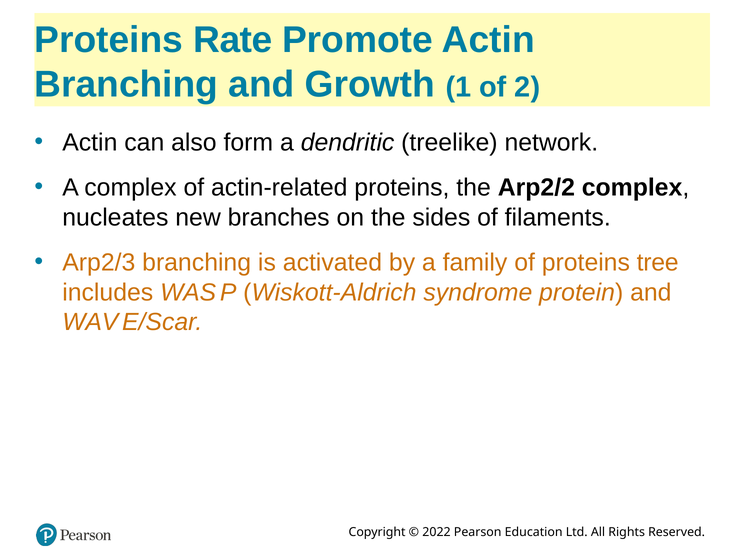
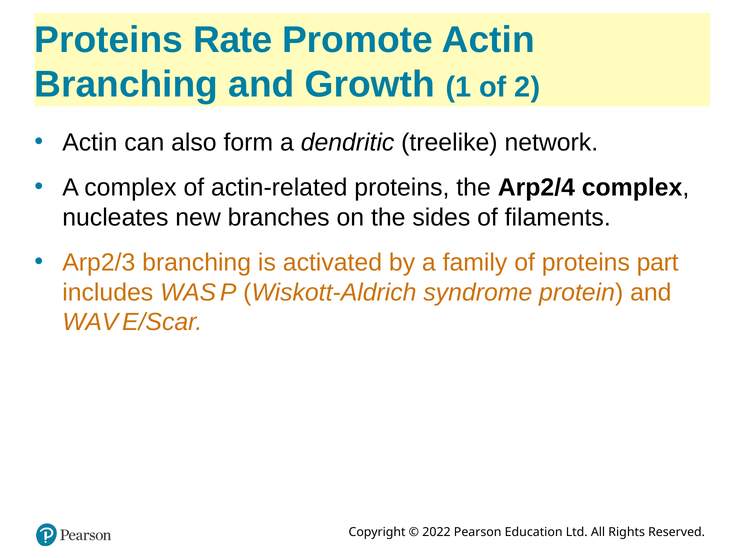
Arp2/2: Arp2/2 -> Arp2/4 (536, 188)
tree: tree -> part (658, 263)
